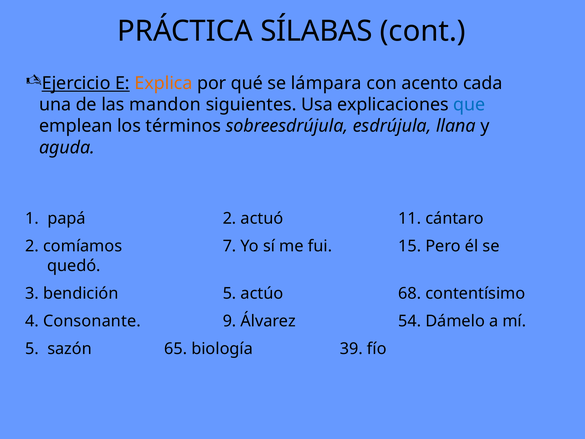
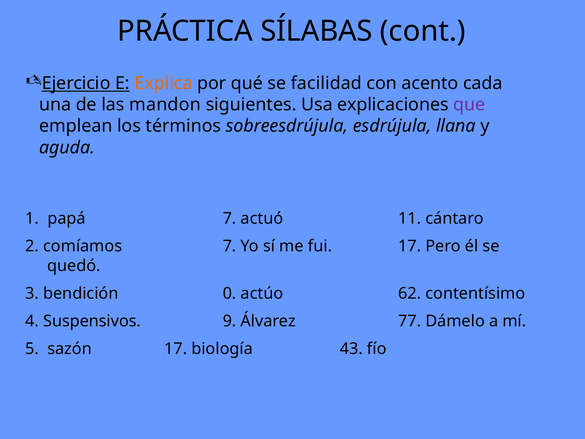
lámpara: lámpara -> facilidad (326, 83)
que colour: blue -> purple (469, 105)
papá 2: 2 -> 7 (230, 219)
fui 15: 15 -> 17 (410, 246)
bendición 5: 5 -> 0 (230, 293)
68: 68 -> 62 (410, 293)
Consonante: Consonante -> Suspensivos (92, 321)
54: 54 -> 77 (410, 321)
sazón 65: 65 -> 17 (176, 349)
39: 39 -> 43 (351, 349)
